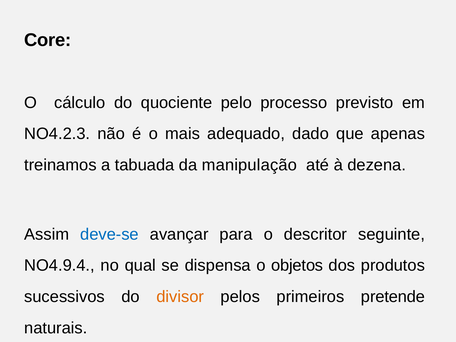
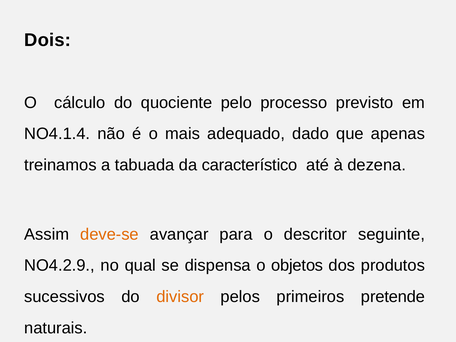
Core: Core -> Dois (48, 40)
NO4.2.3: NO4.2.3 -> NO4.1.4 (57, 134)
manipulação: manipulação -> característico (250, 165)
deve-se colour: blue -> orange (110, 234)
NO4.9.4: NO4.9.4 -> NO4.2.9 (60, 266)
